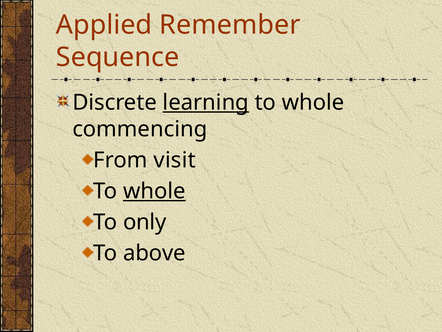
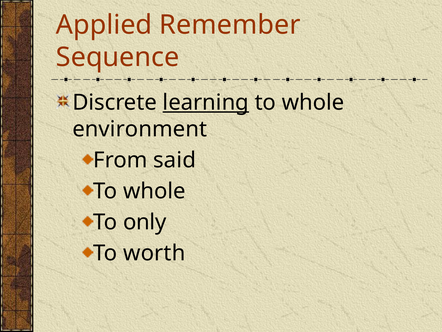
commencing: commencing -> environment (140, 129)
visit: visit -> said (175, 160)
whole underline: present -> none (154, 191)
above: above -> worth (154, 253)
